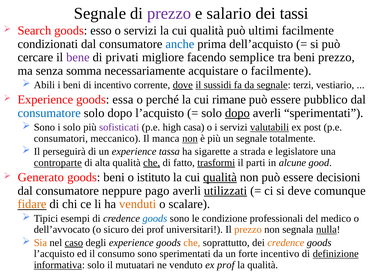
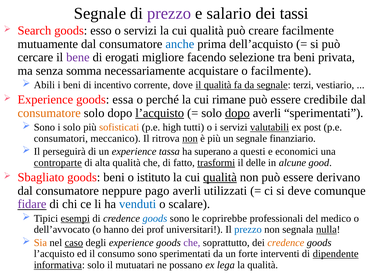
ultimi: ultimi -> creare (264, 31)
condizionati: condizionati -> mutuamente (48, 44)
privati: privati -> erogati (122, 57)
semplice: semplice -> selezione (252, 57)
beni prezzo: prezzo -> privata (336, 57)
dove underline: present -> none (183, 85)
il sussidi: sussidi -> qualità (218, 85)
pubblico: pubblico -> credibile (326, 100)
consumatore colour: blue -> orange (49, 113)
l’acquisto underline: none -> present (160, 113)
sofisticati colour: purple -> orange (119, 127)
casa: casa -> tutti (194, 127)
manca: manca -> ritrova (166, 139)
totalmente: totalmente -> finanziario (293, 139)
sigarette: sigarette -> superano (213, 152)
strada: strada -> questi (253, 152)
legislatore: legislatore -> economici (297, 152)
che underline: present -> none (152, 163)
parti: parti -> delle (256, 163)
Generato: Generato -> Sbagliato (41, 178)
decisioni: decisioni -> derivano (338, 178)
utilizzati underline: present -> none (226, 191)
fidare colour: orange -> purple (32, 204)
venduti colour: orange -> blue (138, 204)
esempi underline: none -> present (75, 219)
condizione: condizione -> coprirebbe (224, 219)
sicuro: sicuro -> hanno (116, 230)
prezzo colour: orange -> blue (248, 230)
che colour: orange -> purple (192, 243)
forte incentivo: incentivo -> interventi (280, 254)
definizione: definizione -> dipendente (336, 254)
venduto: venduto -> possano (186, 265)
ex prof: prof -> lega (226, 265)
